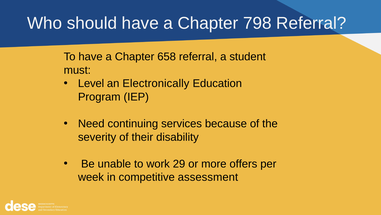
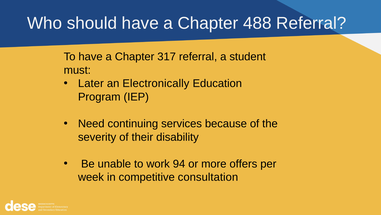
798: 798 -> 488 (257, 23)
658: 658 -> 317 (167, 57)
Level: Level -> Later (91, 83)
29: 29 -> 94 (179, 163)
assessment: assessment -> consultation (208, 177)
